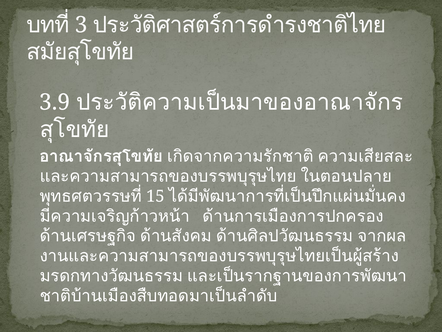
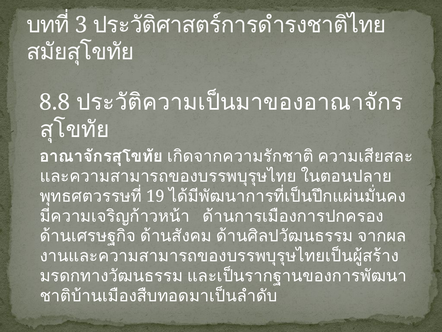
3.9: 3.9 -> 8.8 (55, 102)
15: 15 -> 19 (155, 196)
